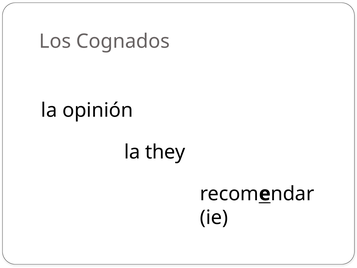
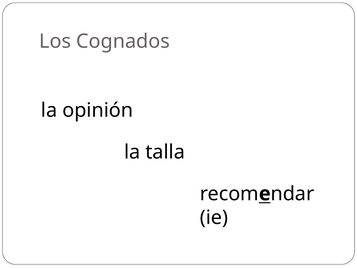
they: they -> talla (165, 152)
